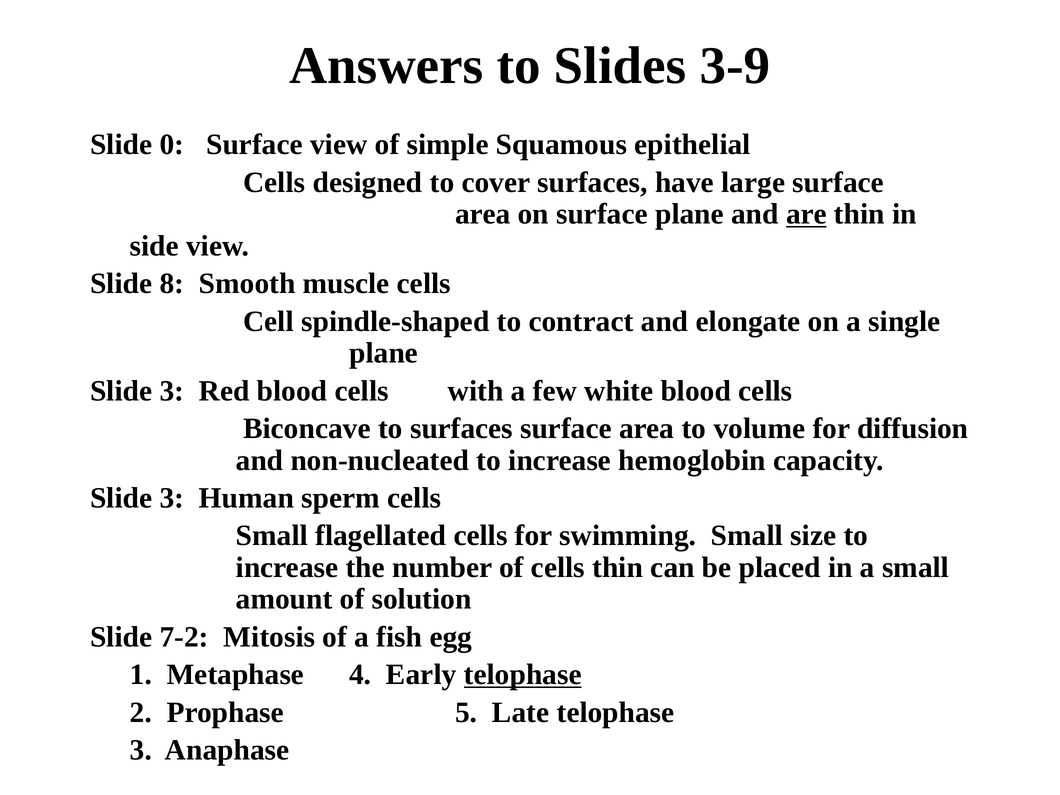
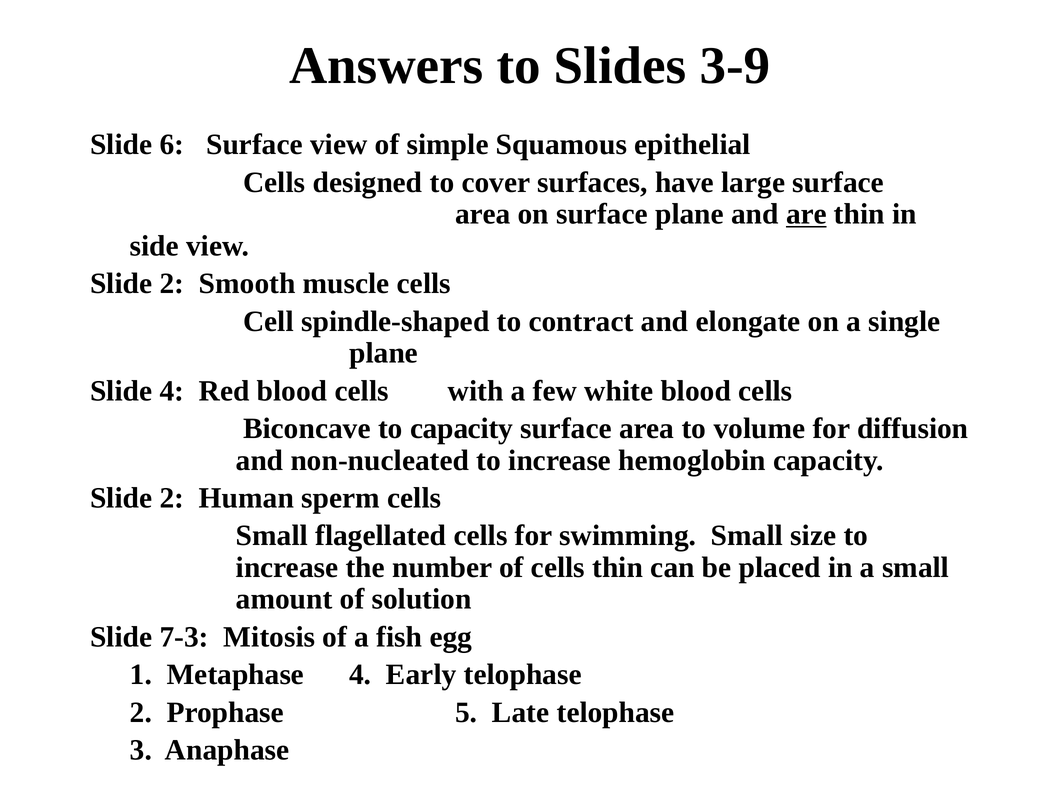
0: 0 -> 6 (172, 145)
8: 8 -> 2 (172, 284)
3: 3 -> 4 (172, 391)
to surfaces: surfaces -> capacity (462, 429)
3: 3 -> 2 (172, 498)
7-2: 7-2 -> 7-3 (184, 637)
telophase underline: present -> none (523, 675)
